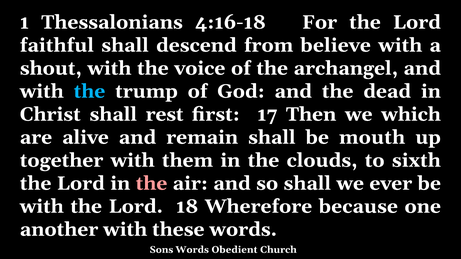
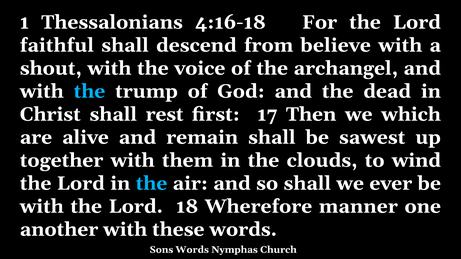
mouth: mouth -> sawest (372, 138)
sixth: sixth -> wind (416, 161)
the colour: pink -> light blue (151, 184)
because: because -> manner (358, 207)
Obedient: Obedient -> Nymphas (235, 250)
